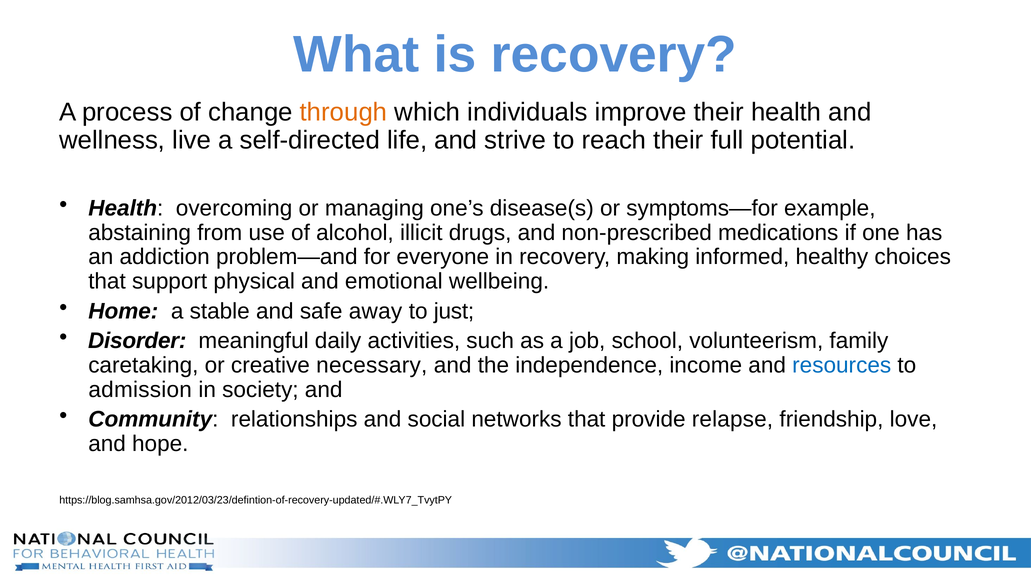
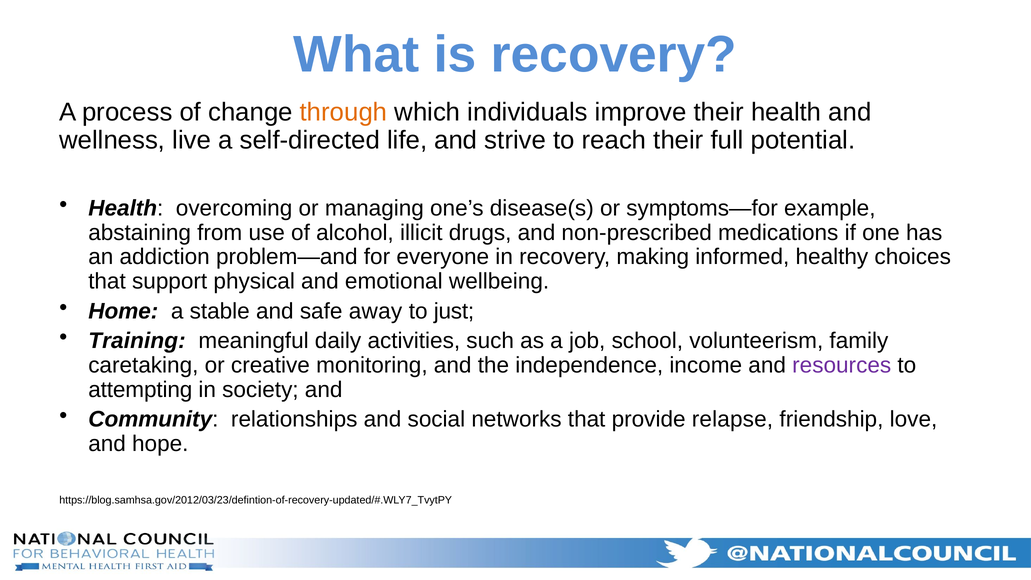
Disorder: Disorder -> Training (137, 341)
necessary: necessary -> monitoring (372, 365)
resources colour: blue -> purple (842, 365)
admission: admission -> attempting (140, 390)
